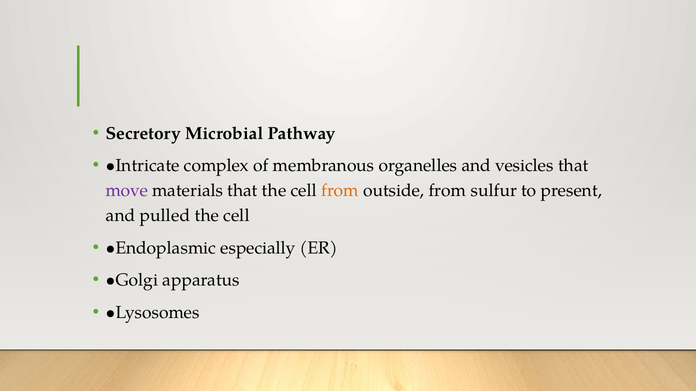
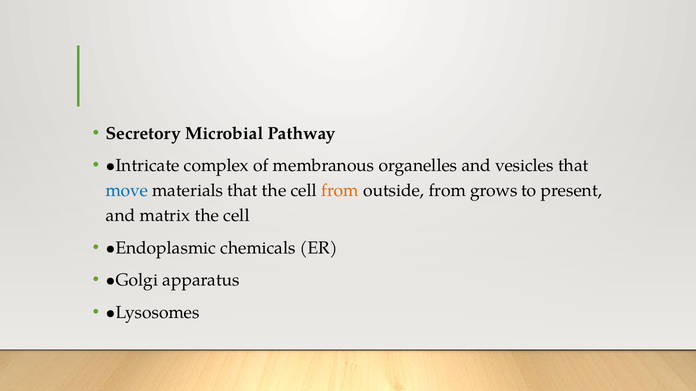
move colour: purple -> blue (127, 191)
sulfur: sulfur -> grows (494, 191)
pulled: pulled -> matrix (165, 216)
especially: especially -> chemicals (258, 248)
